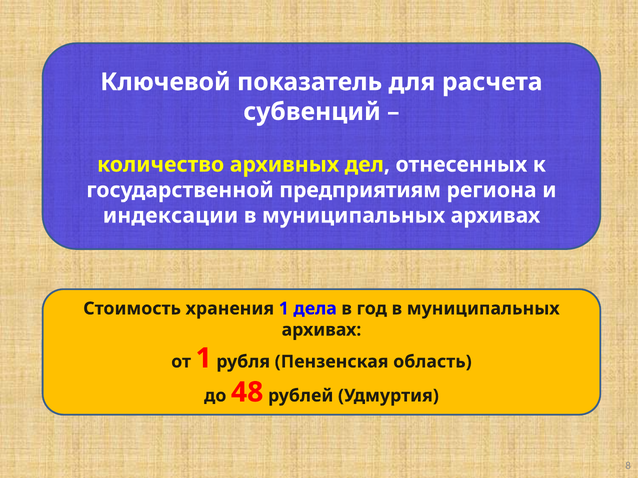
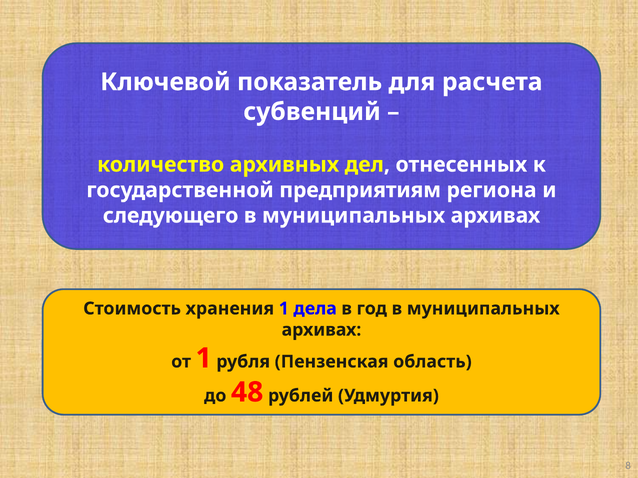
индексации: индексации -> следующего (171, 216)
